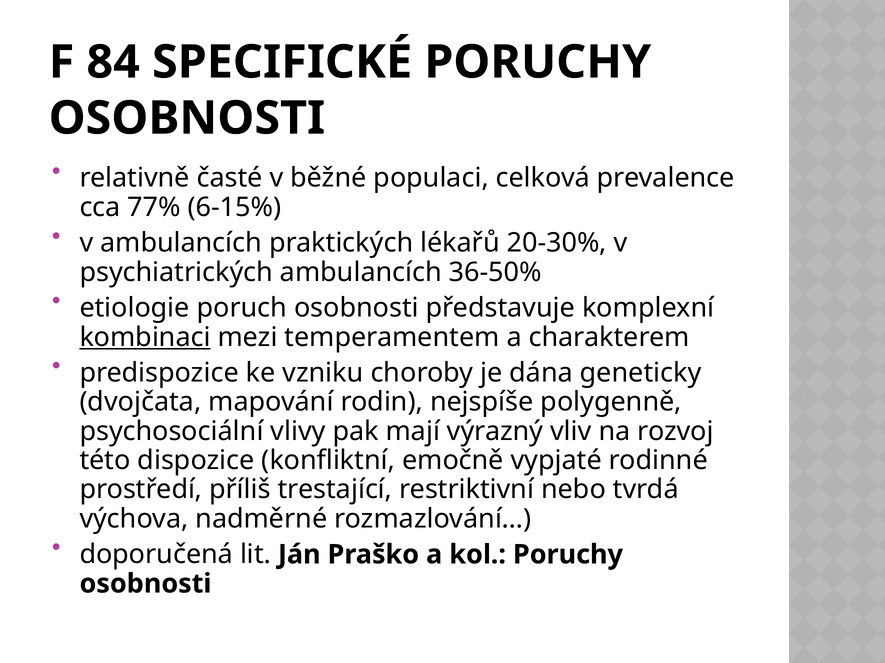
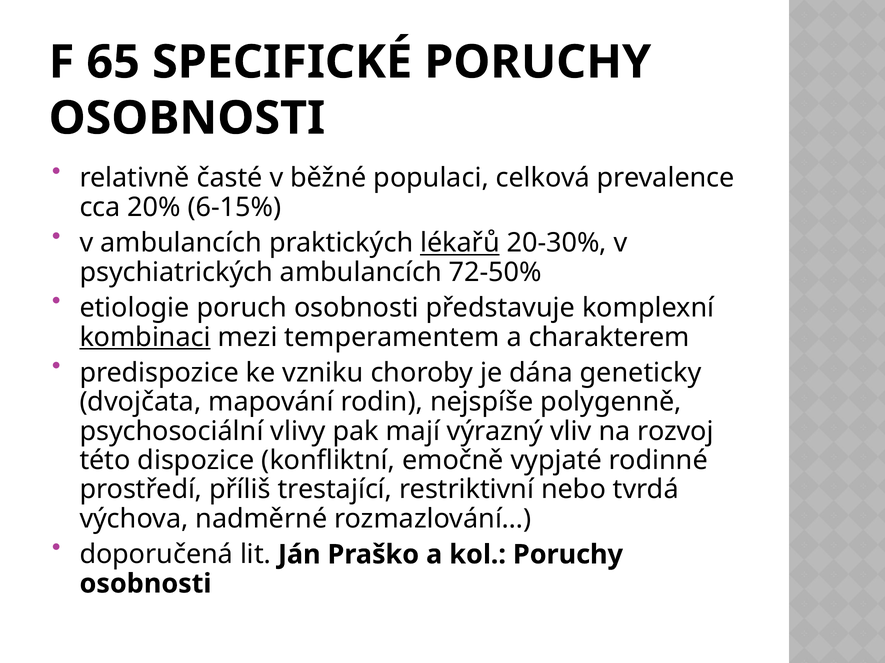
84: 84 -> 65 (113, 62)
77%: 77% -> 20% (154, 207)
lékařů underline: none -> present (460, 243)
36-50%: 36-50% -> 72-50% (495, 272)
